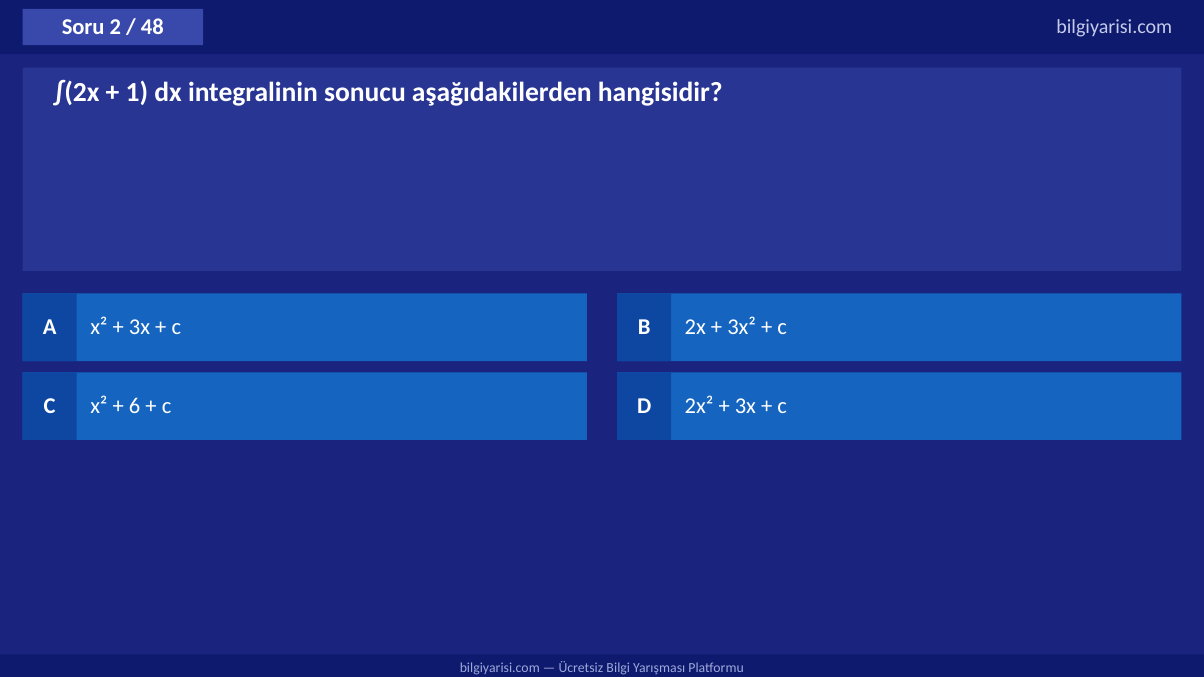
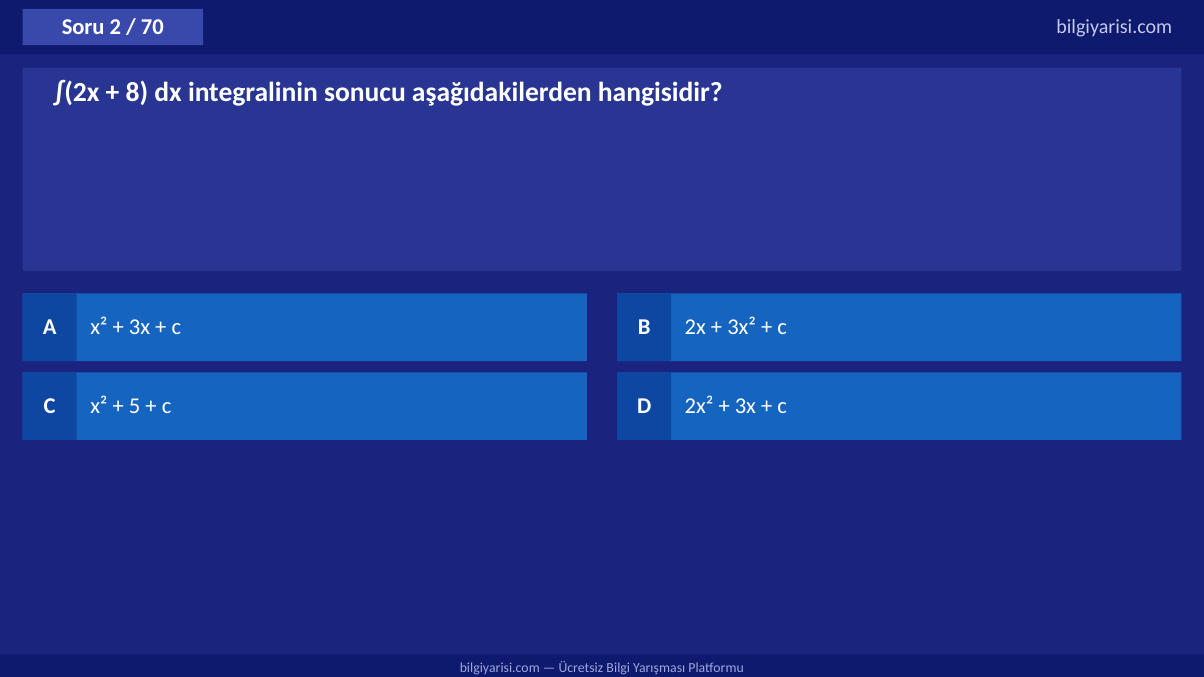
48: 48 -> 70 (152, 28)
1: 1 -> 8 (137, 93)
6: 6 -> 5 (135, 407)
